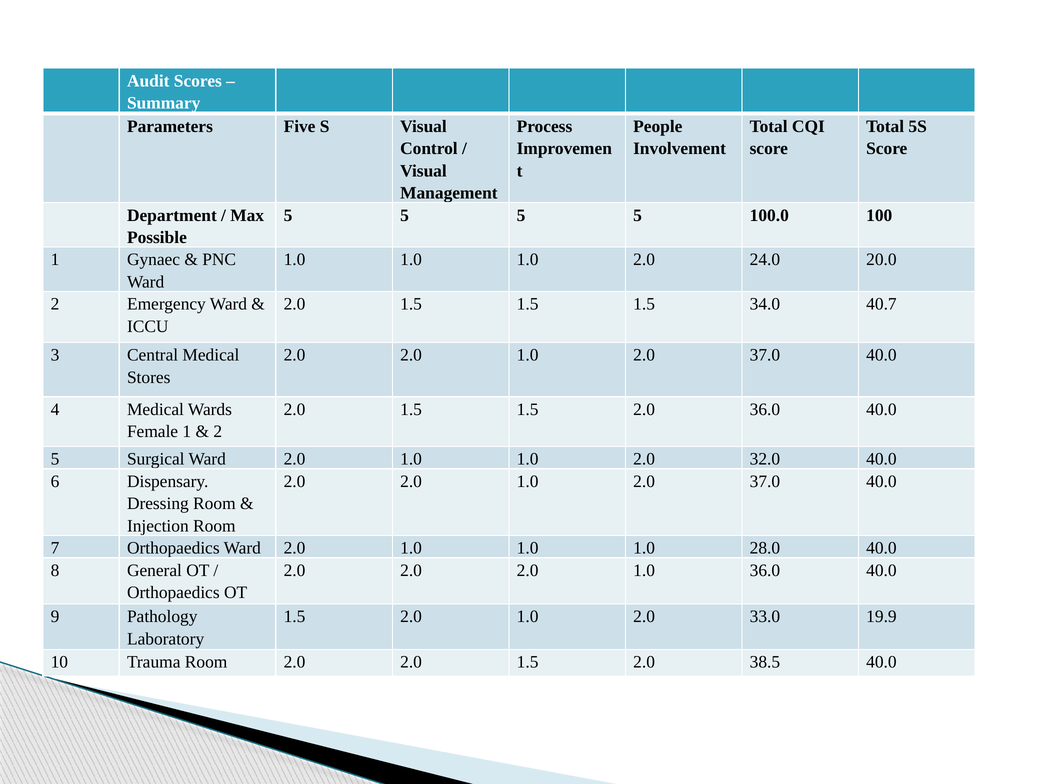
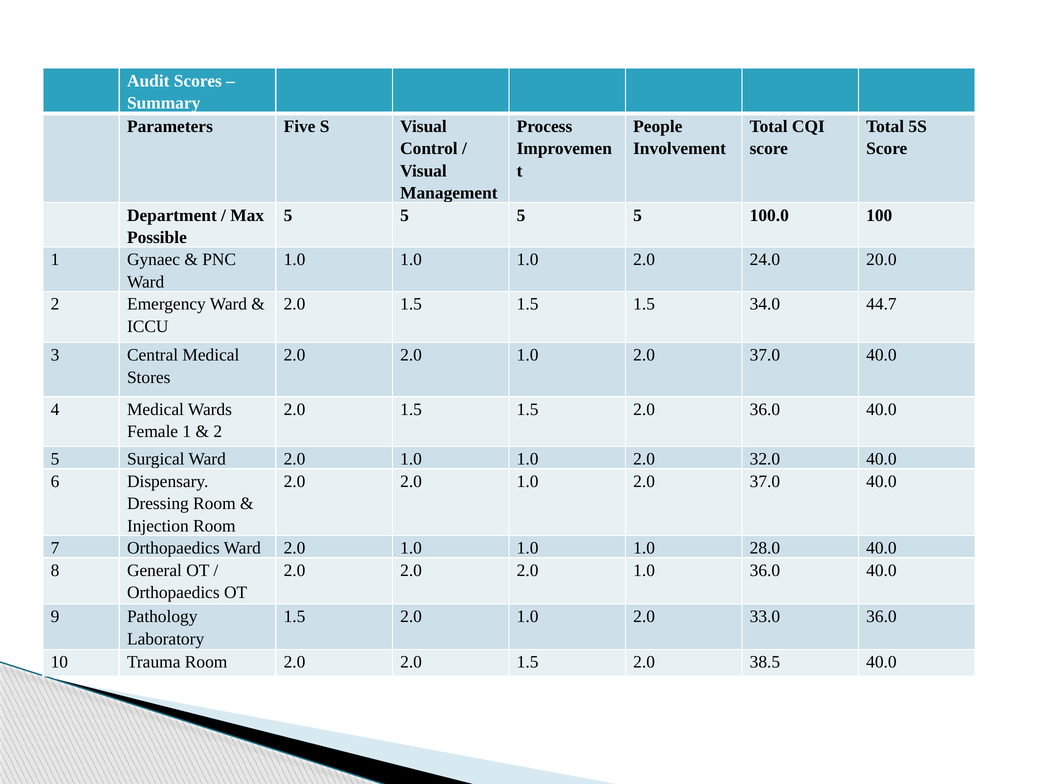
40.7: 40.7 -> 44.7 (881, 304)
33.0 19.9: 19.9 -> 36.0 (881, 616)
